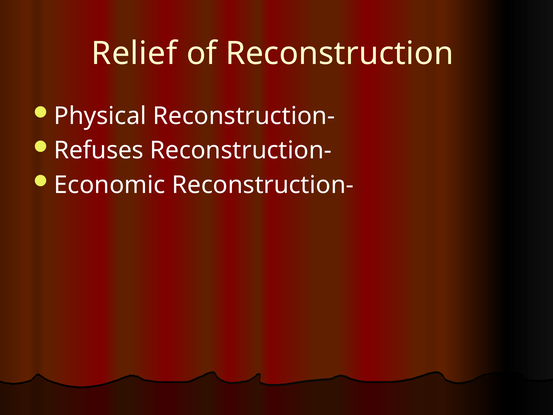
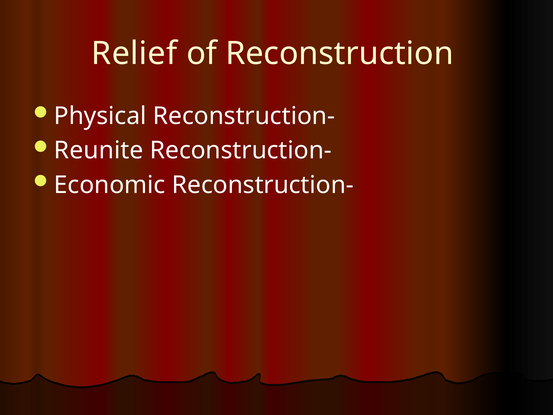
Refuses: Refuses -> Reunite (99, 150)
